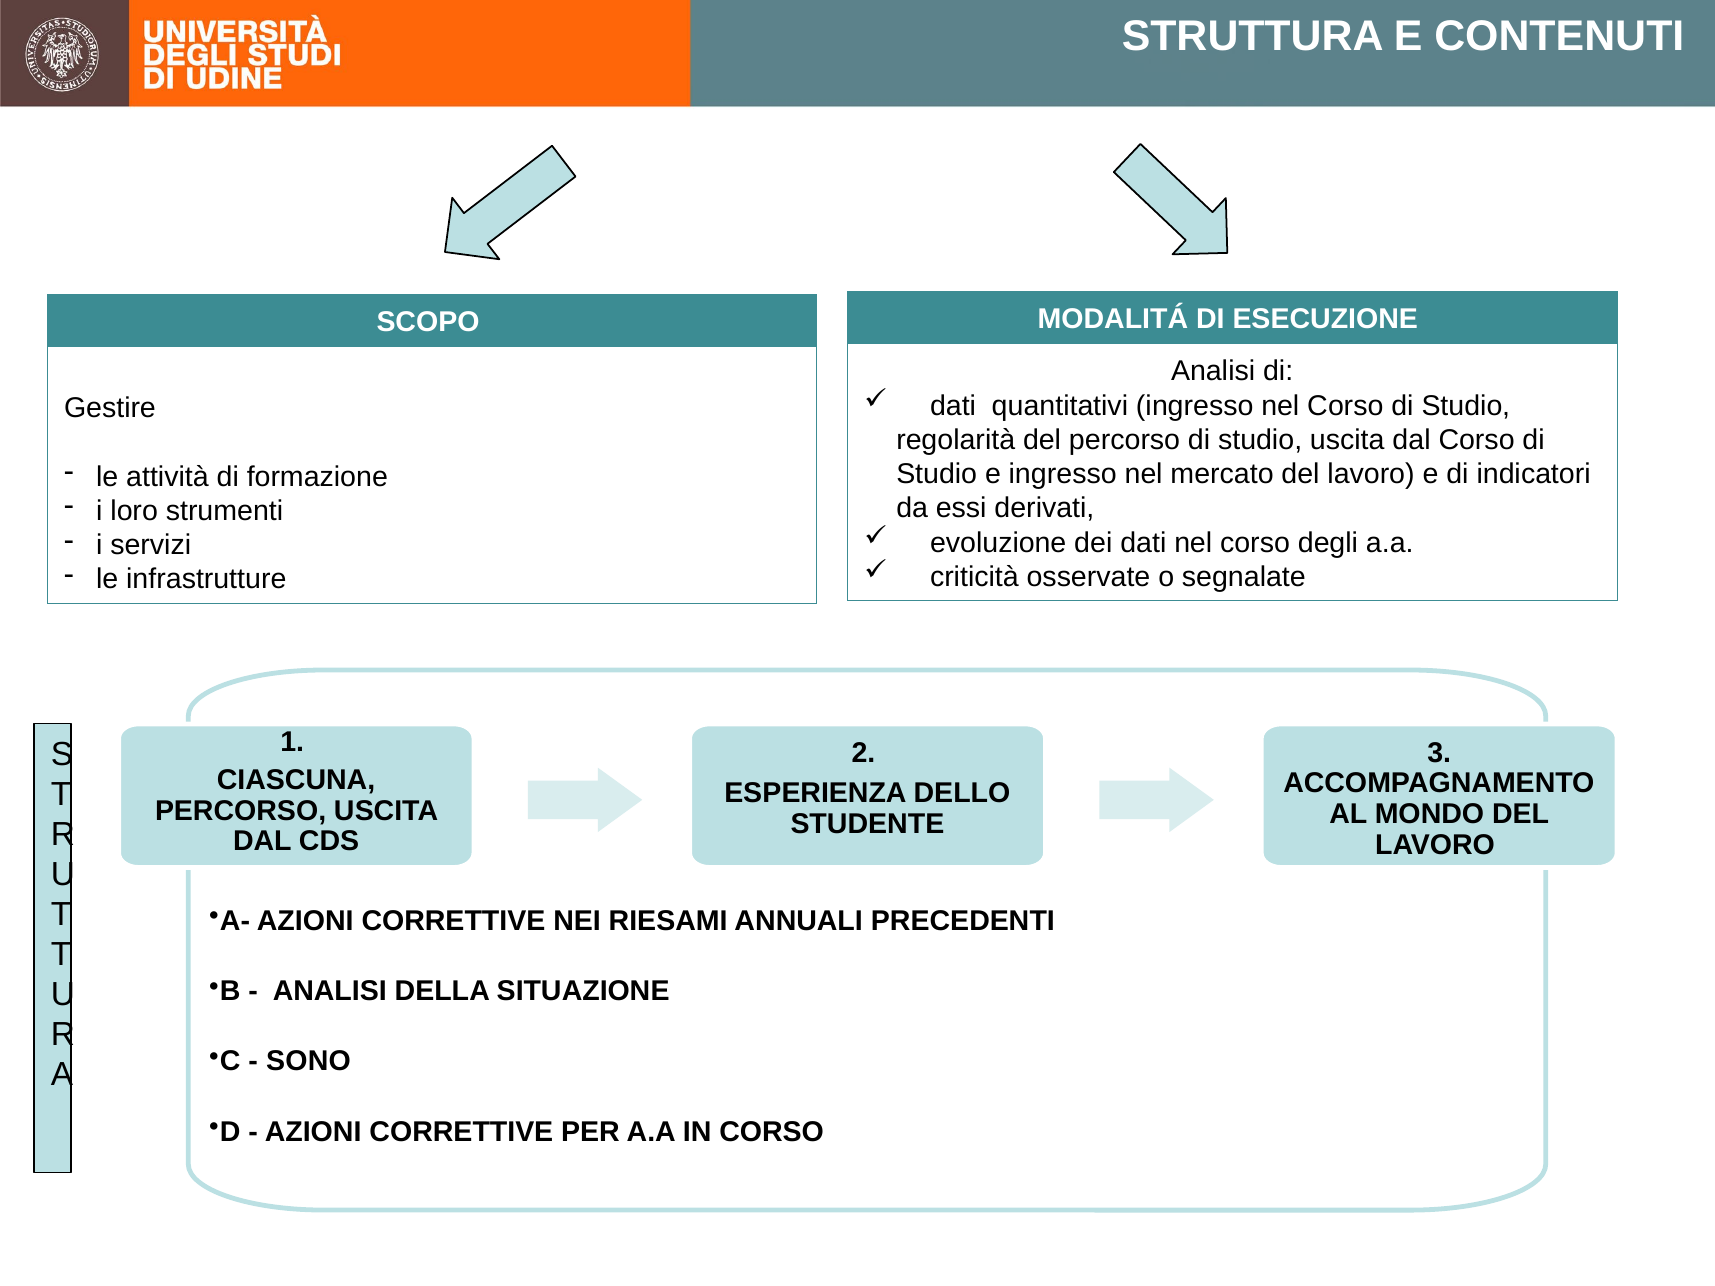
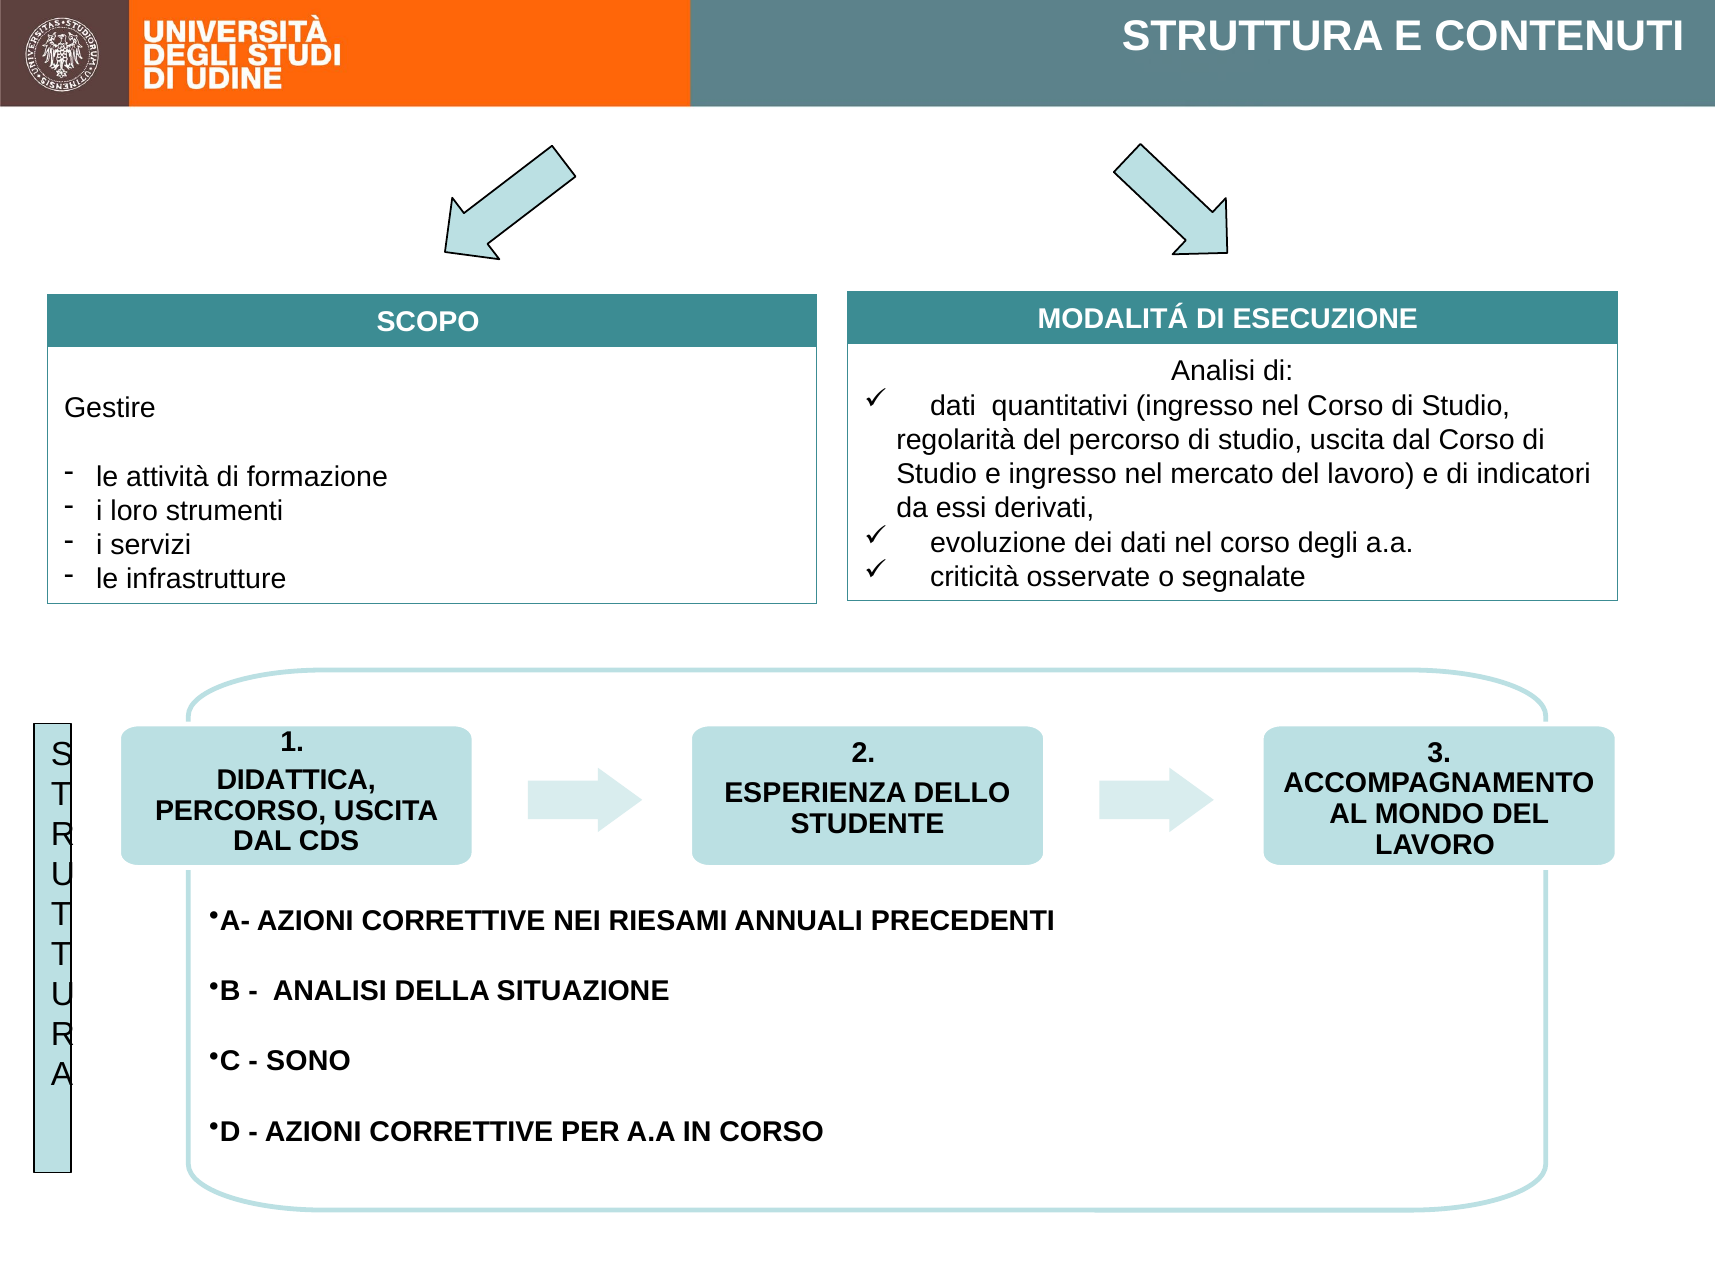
CIASCUNA: CIASCUNA -> DIDATTICA (296, 780)
